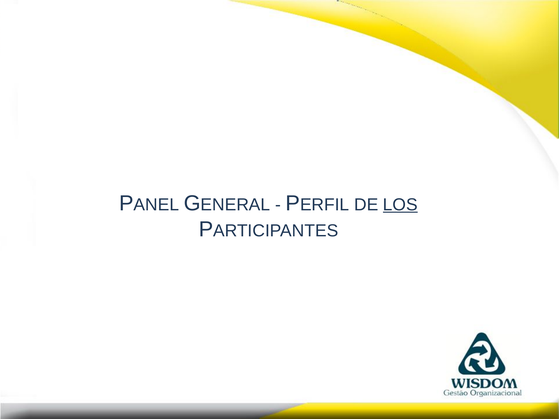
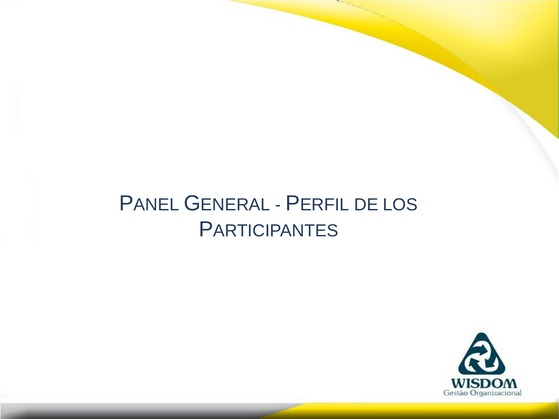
LOS underline: present -> none (400, 205)
